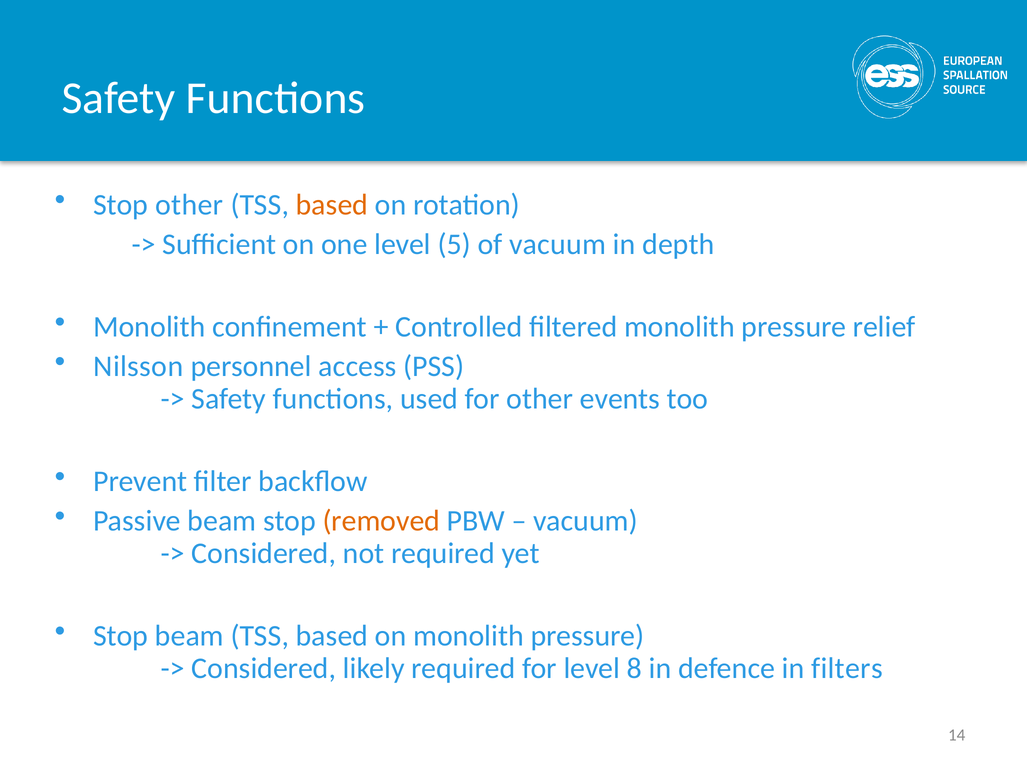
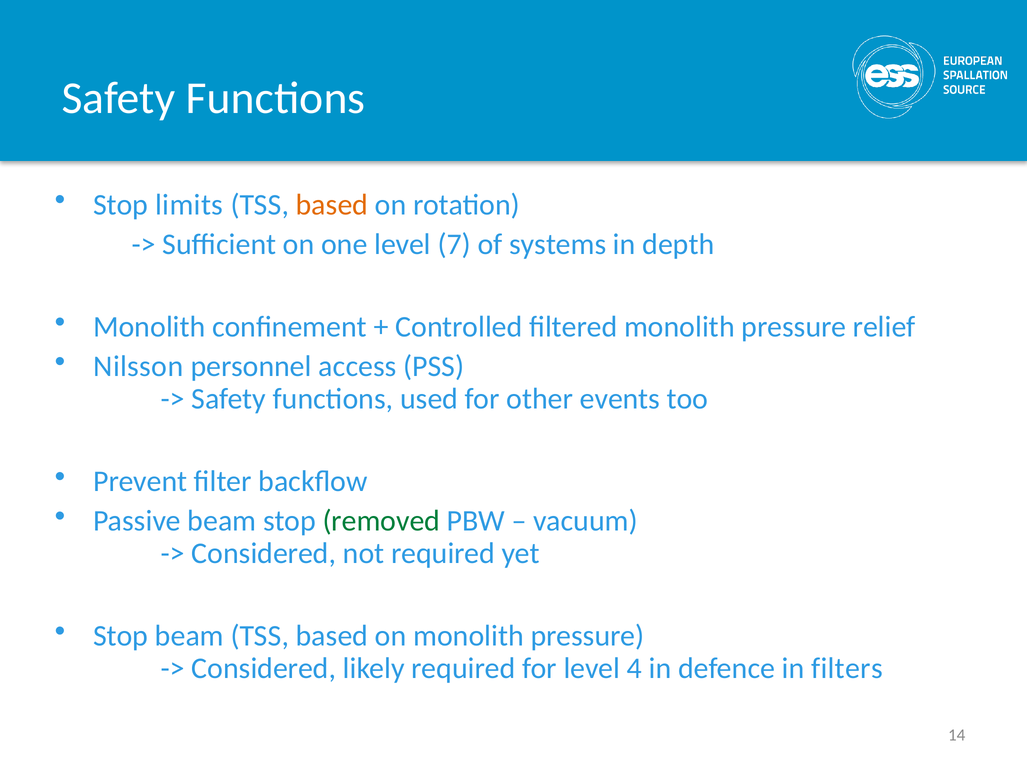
Stop other: other -> limits (189, 205)
5: 5 -> 7 (454, 244)
of vacuum: vacuum -> systems (558, 244)
removed colour: orange -> green (381, 521)
8: 8 -> 4 (634, 669)
